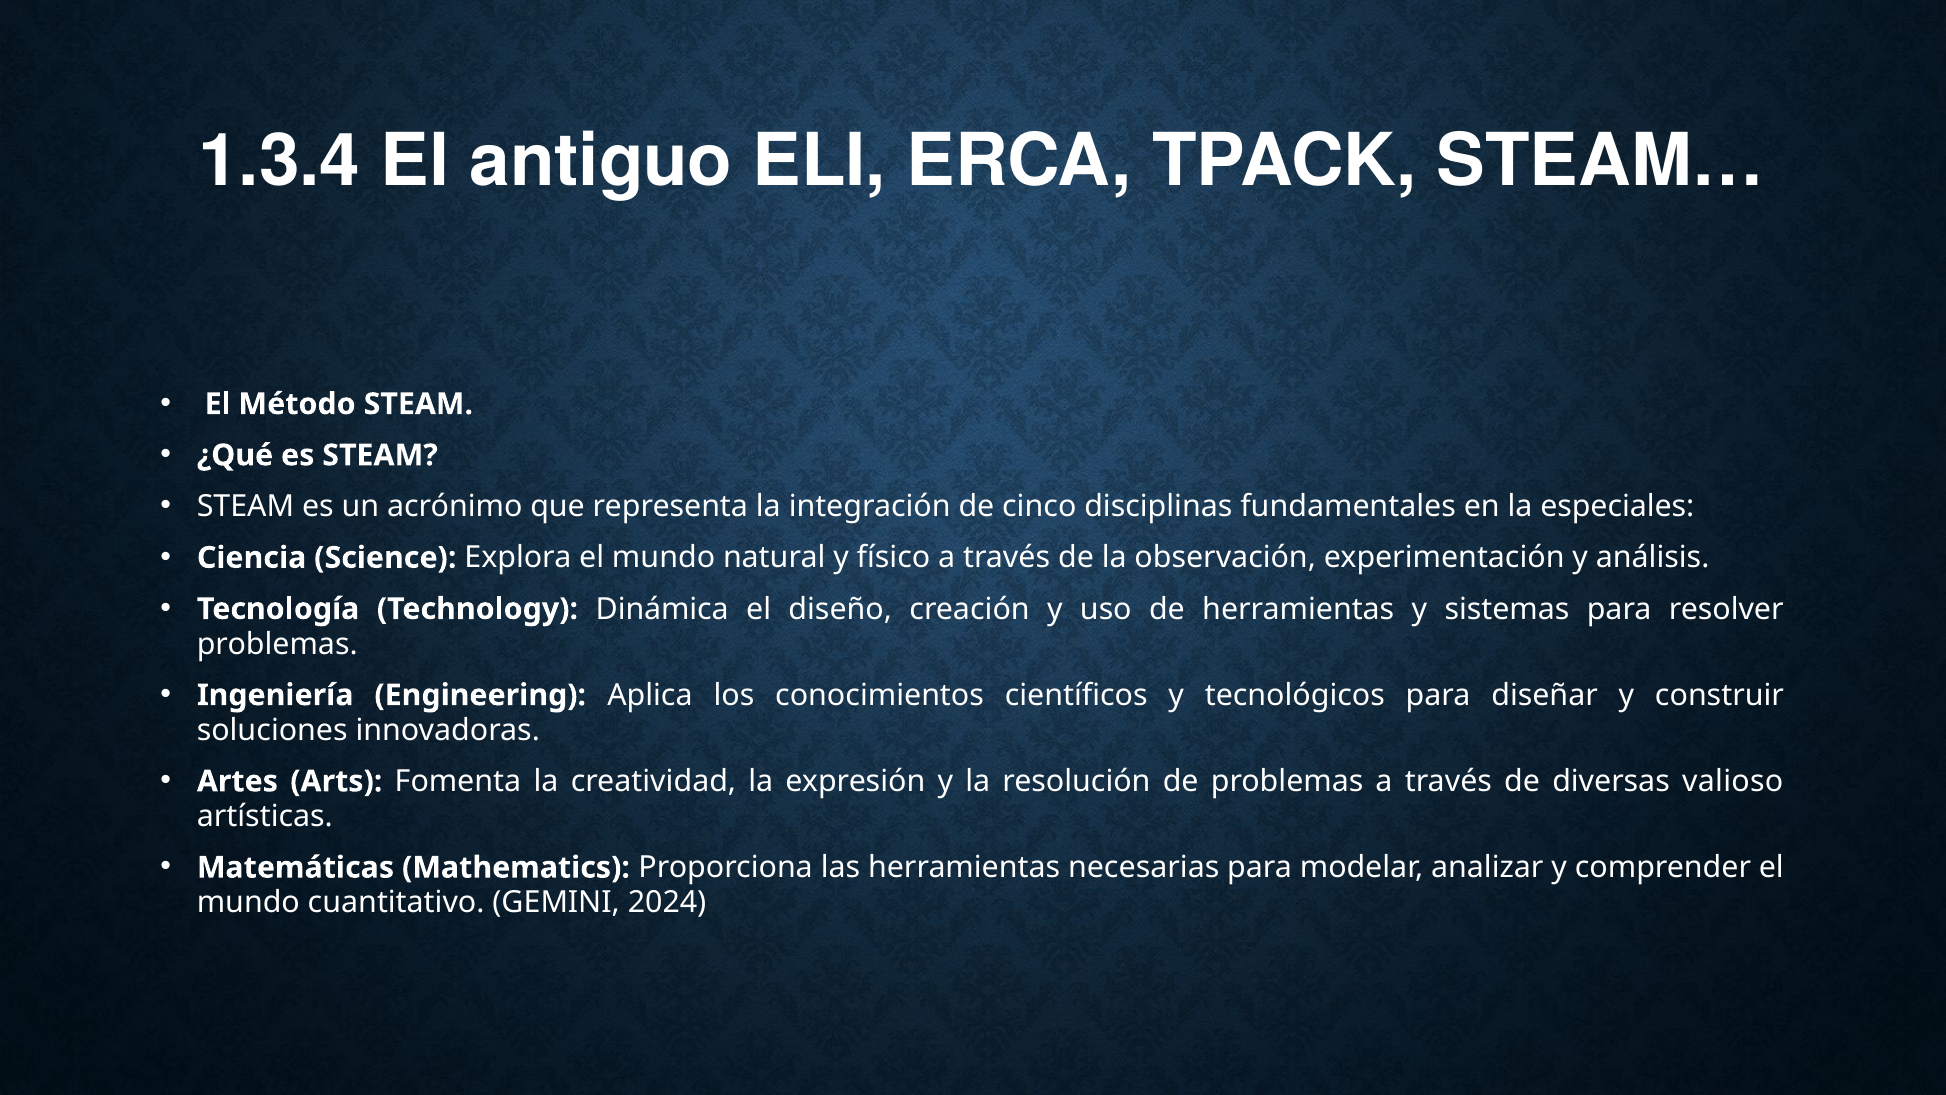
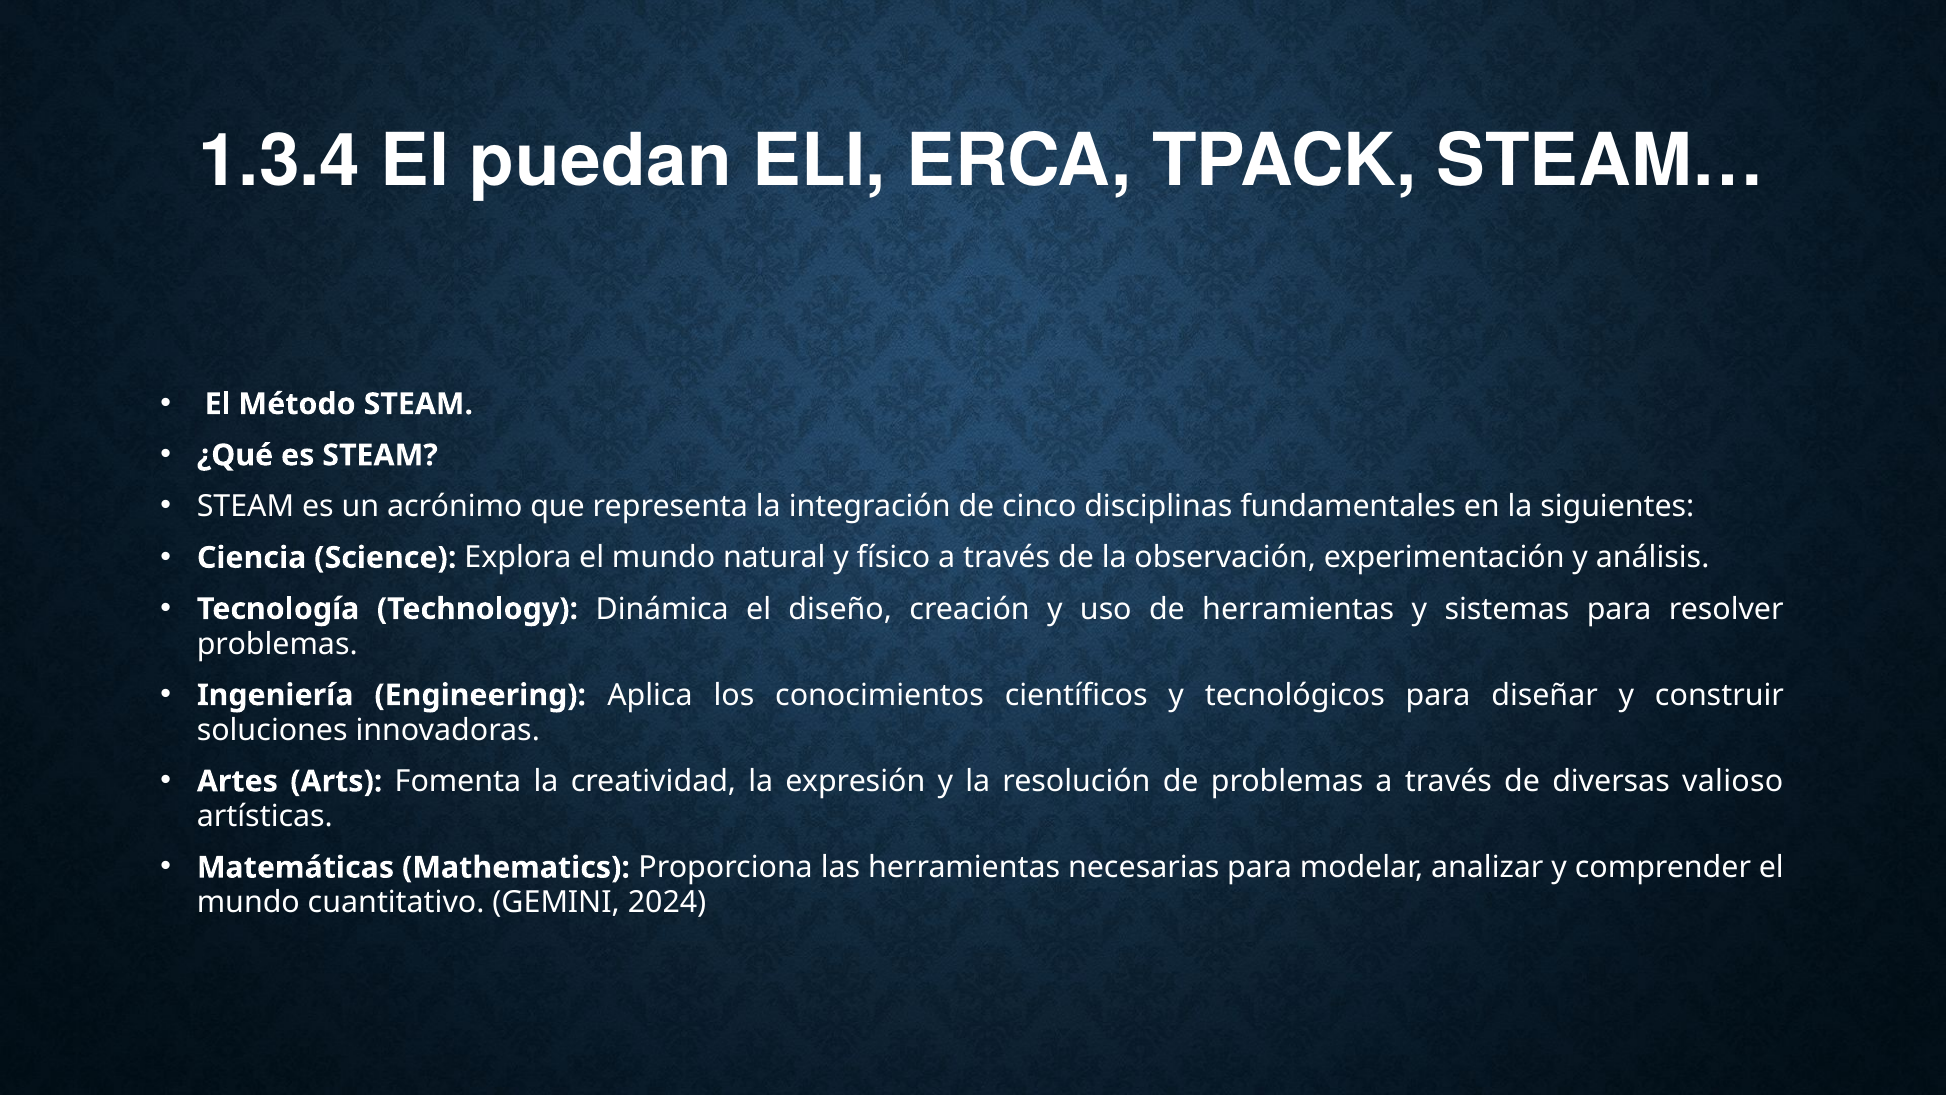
antiguo: antiguo -> puedan (601, 161)
especiales: especiales -> siguientes (1617, 506)
